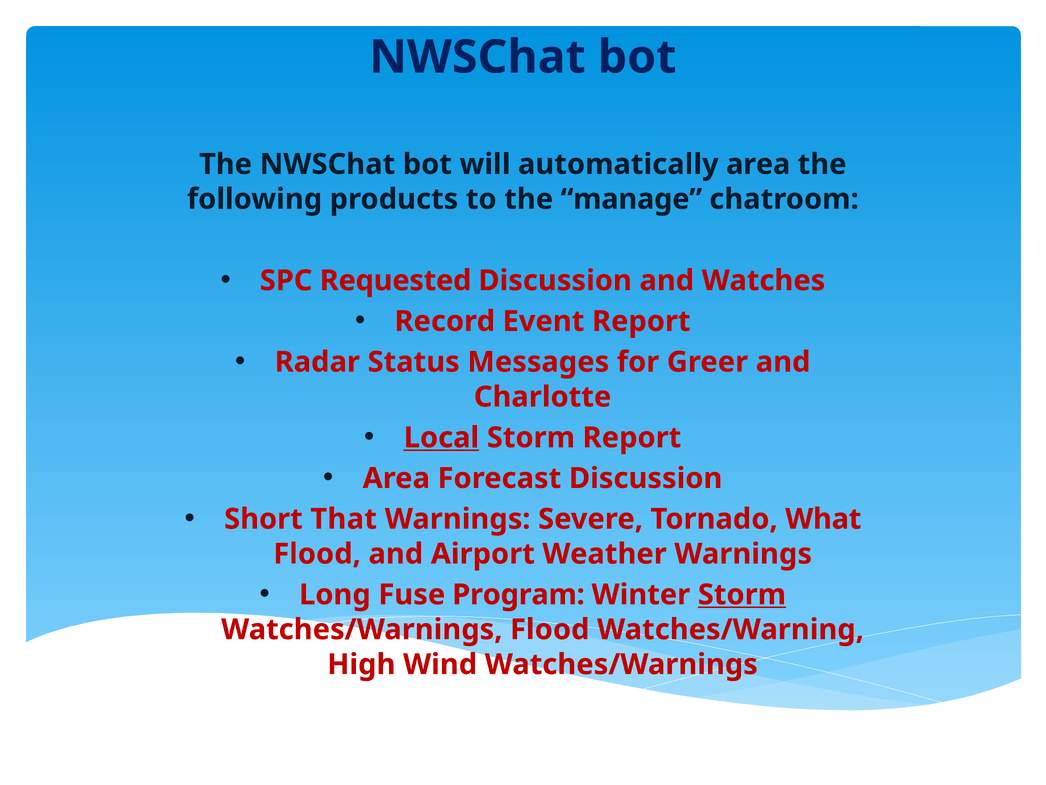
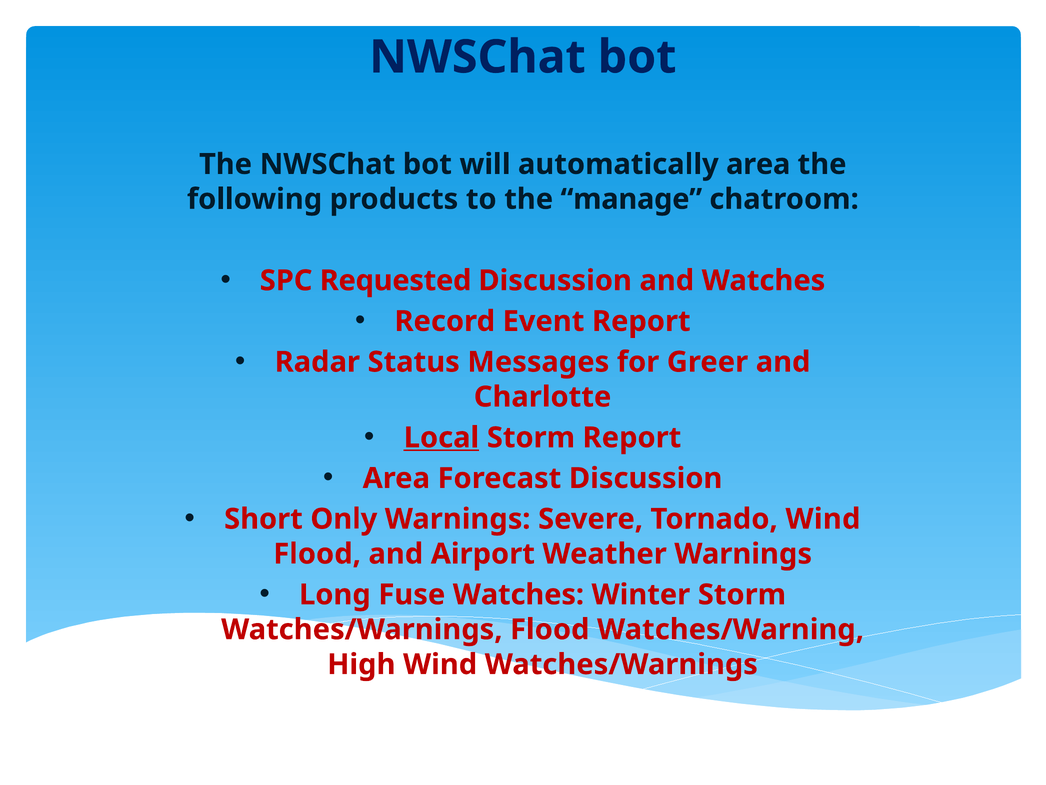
That: That -> Only (344, 519)
Tornado What: What -> Wind (823, 519)
Fuse Program: Program -> Watches (518, 594)
Storm underline: present -> none (742, 594)
